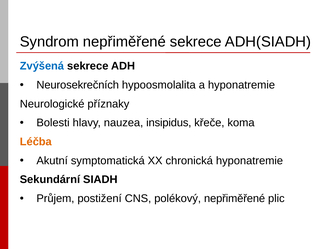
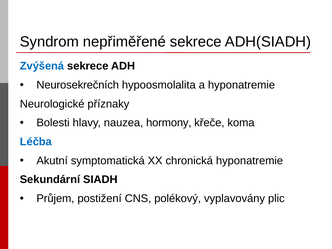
insipidus: insipidus -> hormony (169, 123)
Léčba colour: orange -> blue (36, 142)
polékový nepřiměřené: nepřiměřené -> vyplavovány (235, 199)
